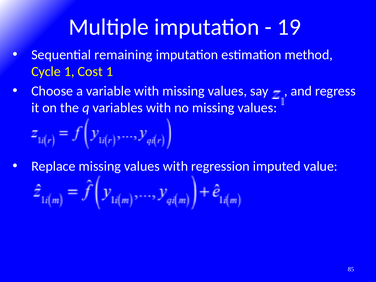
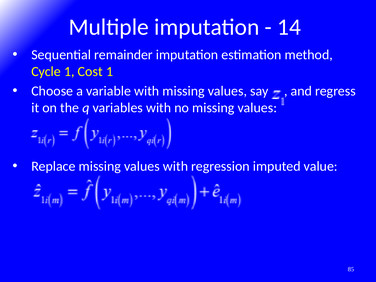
19: 19 -> 14 (289, 27)
remaining: remaining -> remainder (123, 55)
